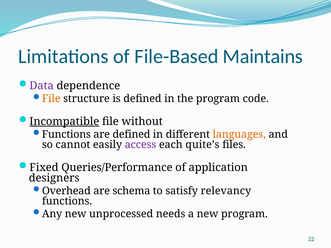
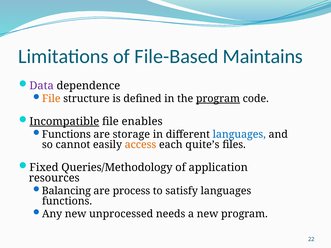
program underline: none -> present (218, 99)
without: without -> enables (142, 122)
are defined: defined -> storage (131, 134)
languages colour: orange -> blue (239, 134)
access colour: purple -> orange (140, 145)
Queries/Performance: Queries/Performance -> Queries/Methodology (117, 168)
designers: designers -> resources (54, 178)
Overhead: Overhead -> Balancing (66, 191)
schema: schema -> process (131, 191)
satisfy relevancy: relevancy -> languages (226, 191)
